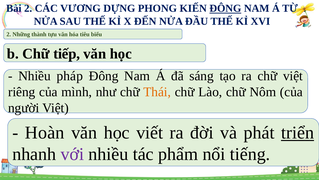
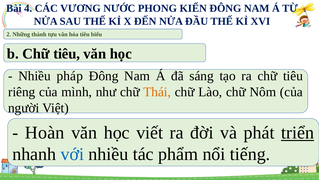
Bài 2: 2 -> 4 (28, 8)
DỰNG: DỰNG -> NƯỚC (119, 8)
ĐÔNG underline: present -> none (225, 8)
b Chữ tiếp: tiếp -> tiêu (67, 54)
ra chữ việt: việt -> tiêu (293, 76)
với colour: purple -> blue (72, 154)
